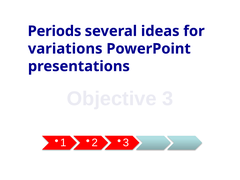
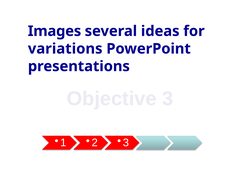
Periods: Periods -> Images (54, 31)
